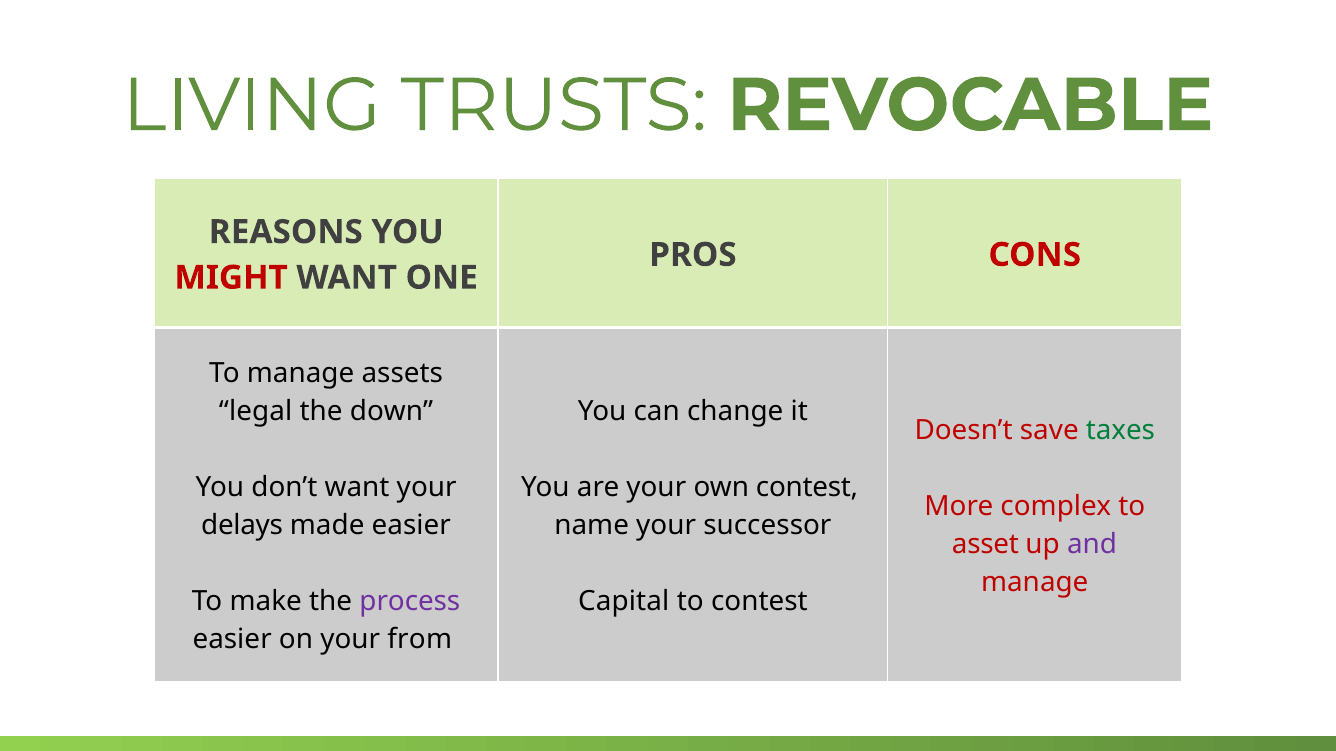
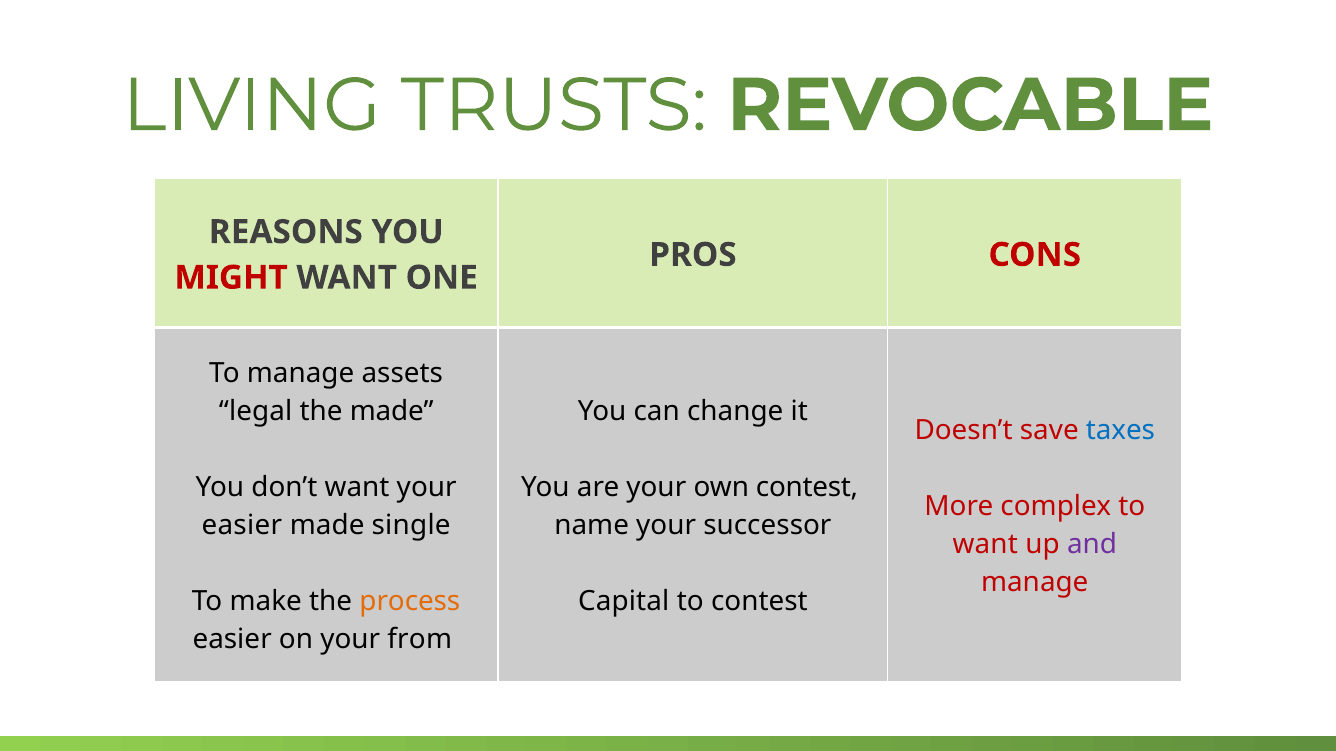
the down: down -> made (392, 411)
taxes colour: green -> blue (1120, 430)
delays: delays -> easier (242, 525)
made easier: easier -> single (411, 525)
asset: asset -> want (985, 544)
process colour: purple -> orange (410, 602)
